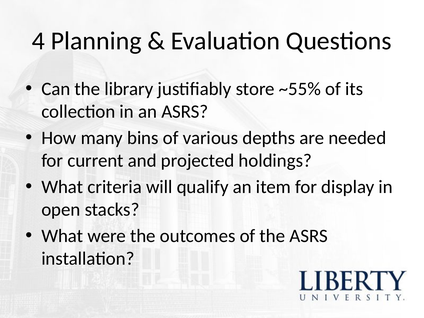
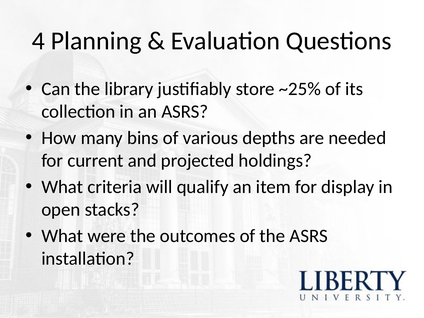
~55%: ~55% -> ~25% (300, 89)
